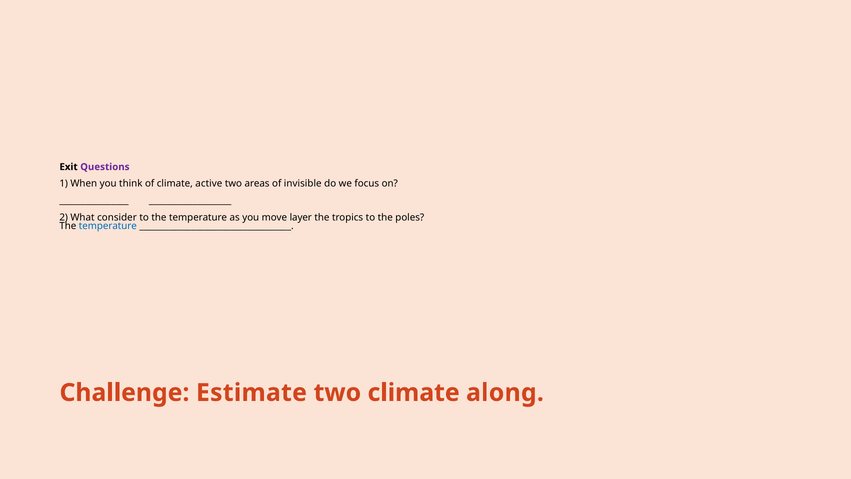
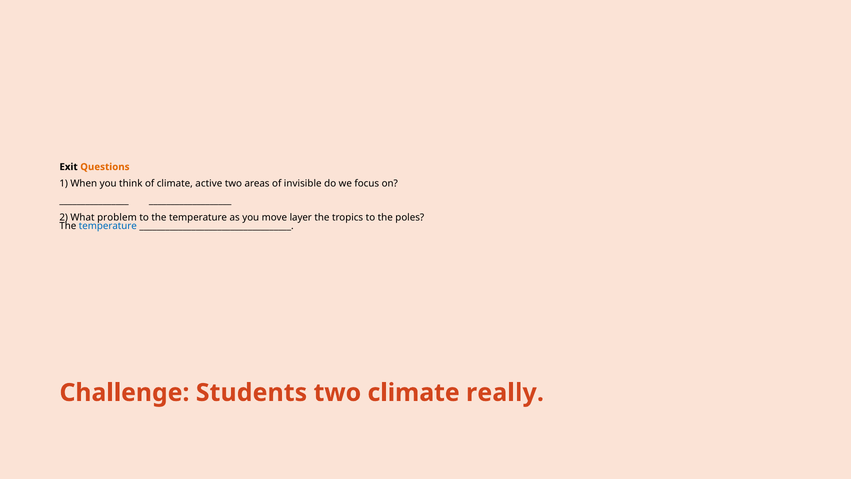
Questions colour: purple -> orange (105, 167)
consider: consider -> problem (117, 217)
Estimate: Estimate -> Students (251, 392)
along: along -> really (505, 392)
